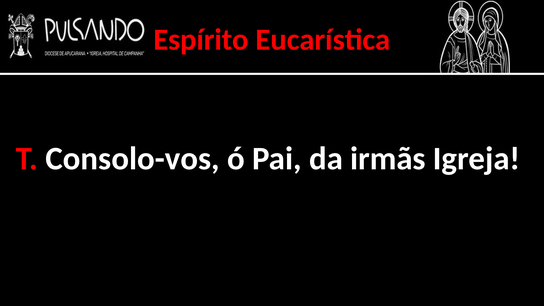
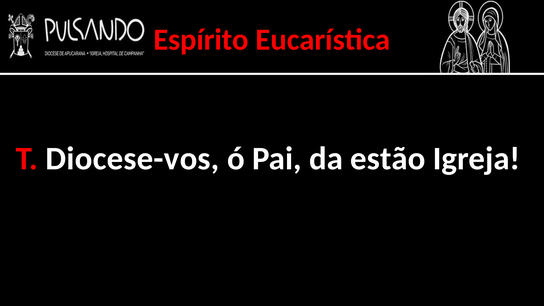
Consolo-vos: Consolo-vos -> Diocese-vos (132, 159)
irmãs: irmãs -> estão (388, 159)
